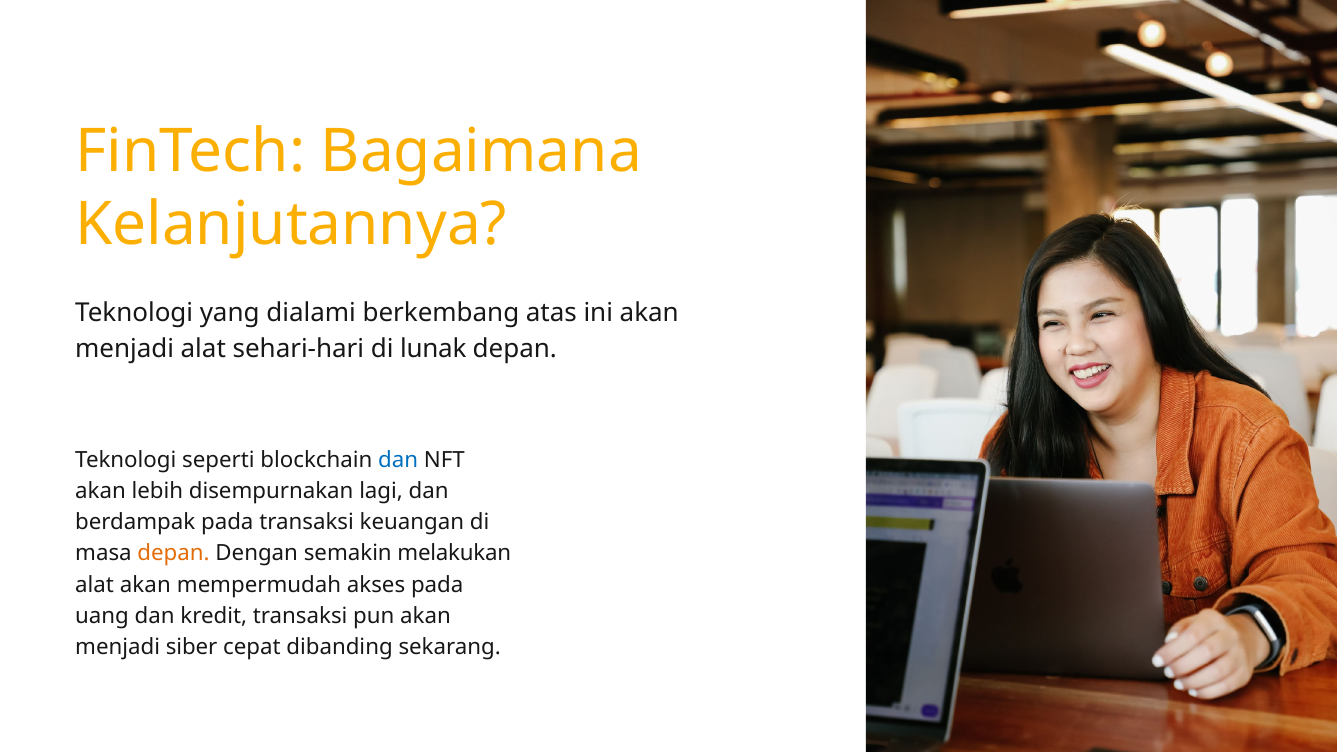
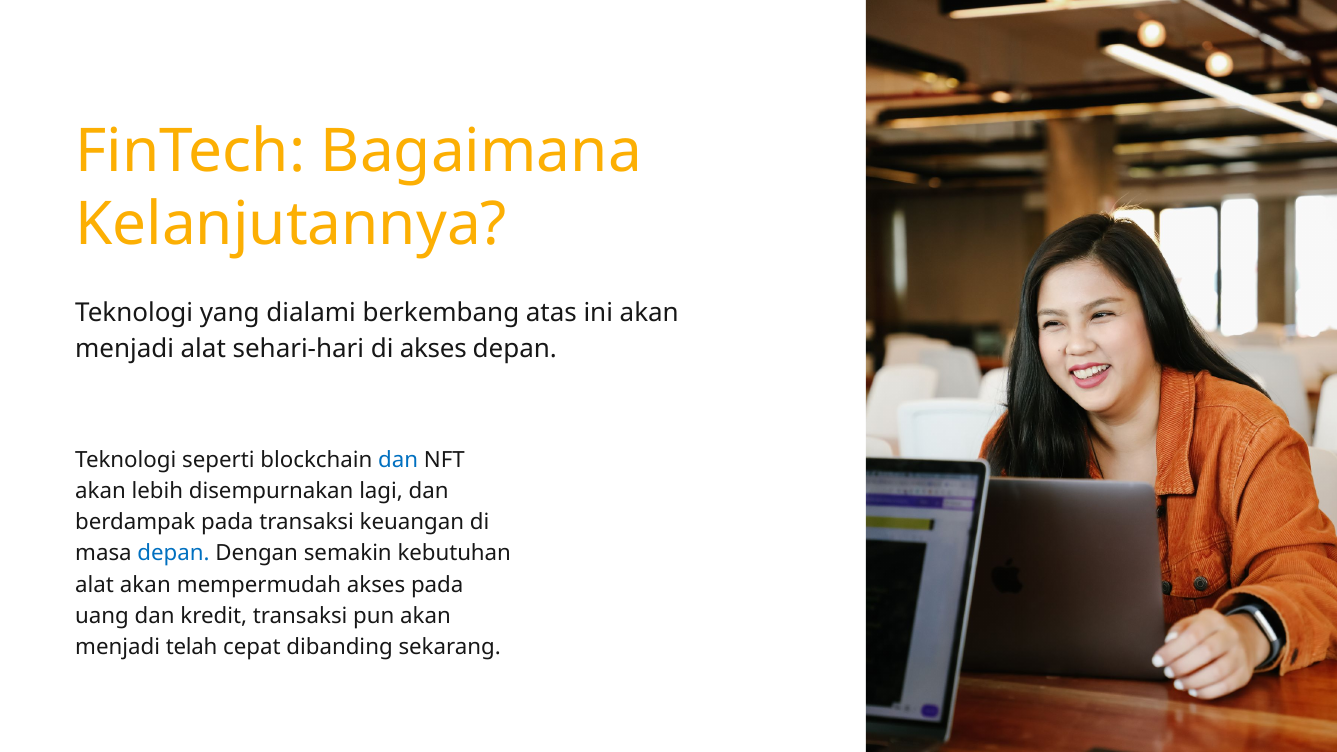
di lunak: lunak -> akses (433, 349)
depan colour: orange -> blue (174, 554)
melakukan: melakukan -> kebutuhan (454, 554)
siber: siber -> telah (192, 647)
